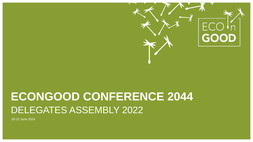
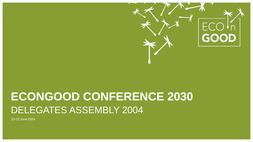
2044: 2044 -> 2030 (180, 97)
2022: 2022 -> 2004 (133, 110)
